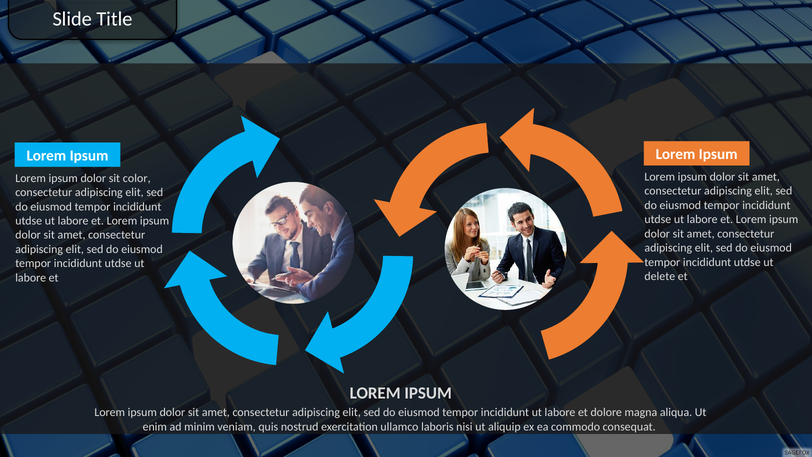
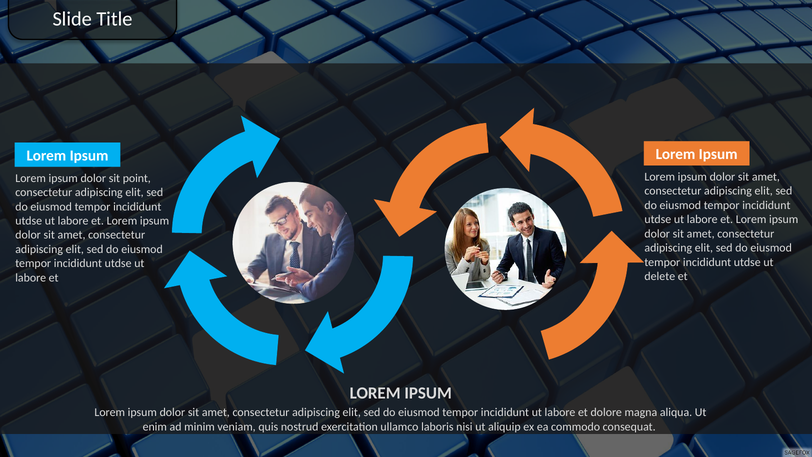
color: color -> point (137, 178)
